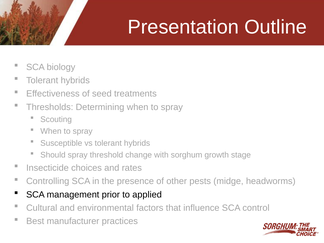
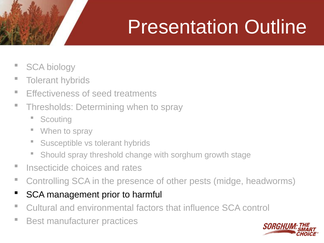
applied: applied -> harmful (147, 195)
